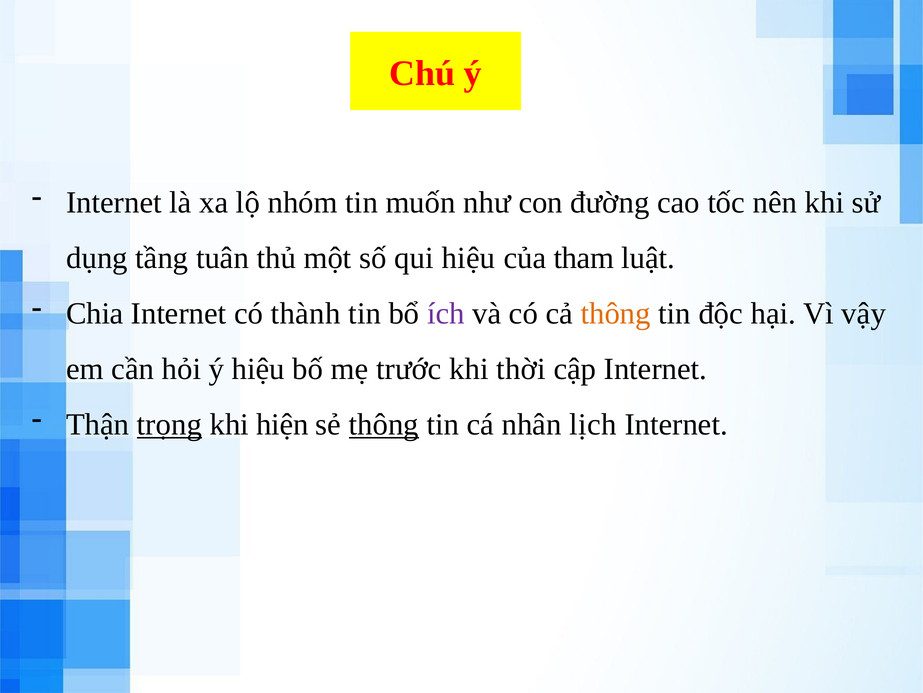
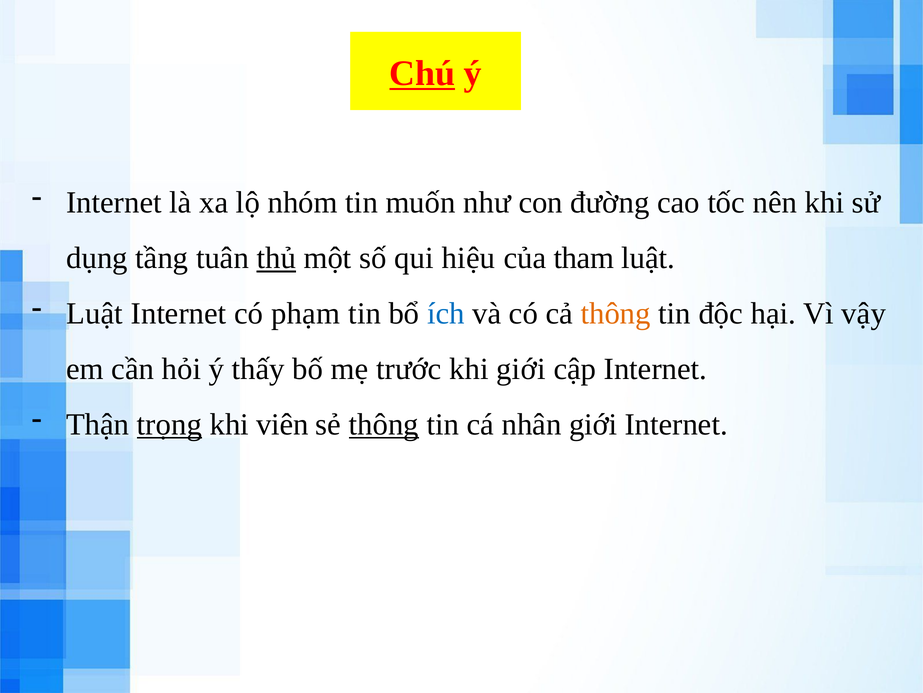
Chú underline: none -> present (422, 73)
thủ underline: none -> present (276, 258)
Chia: Chia -> Luật (95, 313)
thành: thành -> phạm (306, 313)
ích colour: purple -> blue (446, 313)
ý hiệu: hiệu -> thấy (258, 369)
khi thời: thời -> giới (521, 369)
hiện: hiện -> viên (282, 424)
nhân lịch: lịch -> giới (593, 424)
